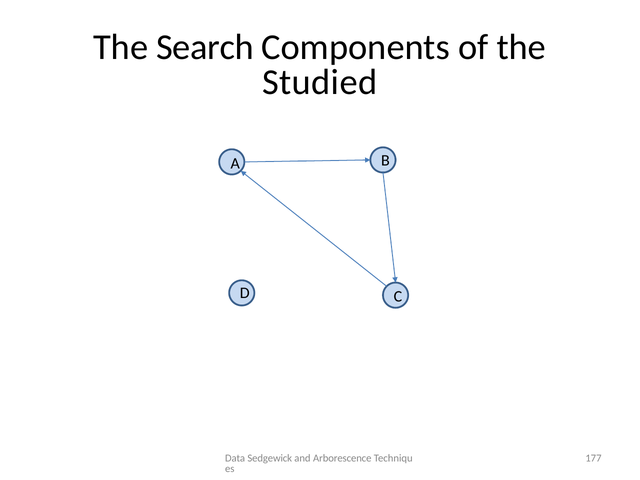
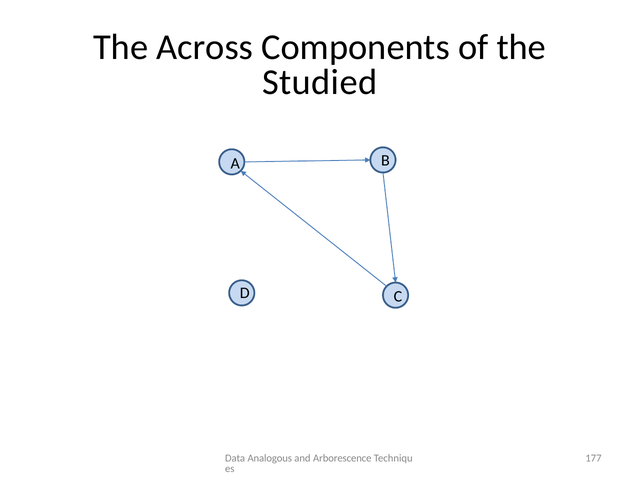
Search: Search -> Across (205, 47)
Sedgewick: Sedgewick -> Analogous (270, 458)
